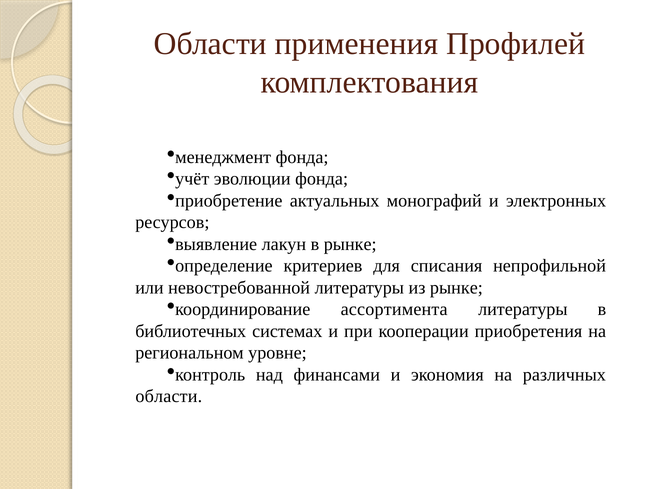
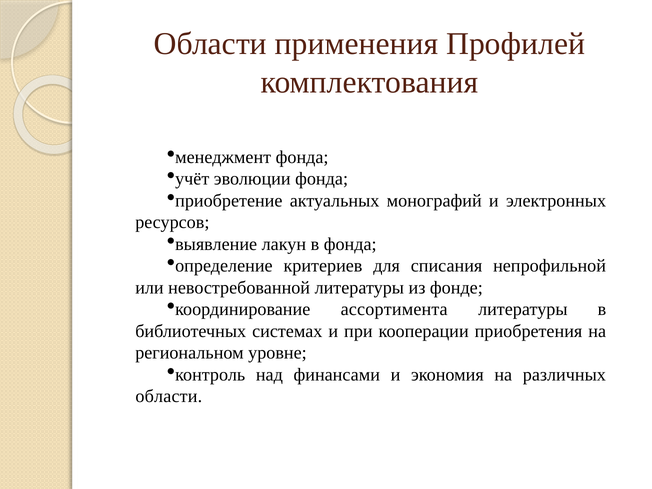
в рынке: рынке -> фонда (350, 244)
из рынке: рынке -> фонде (456, 288)
